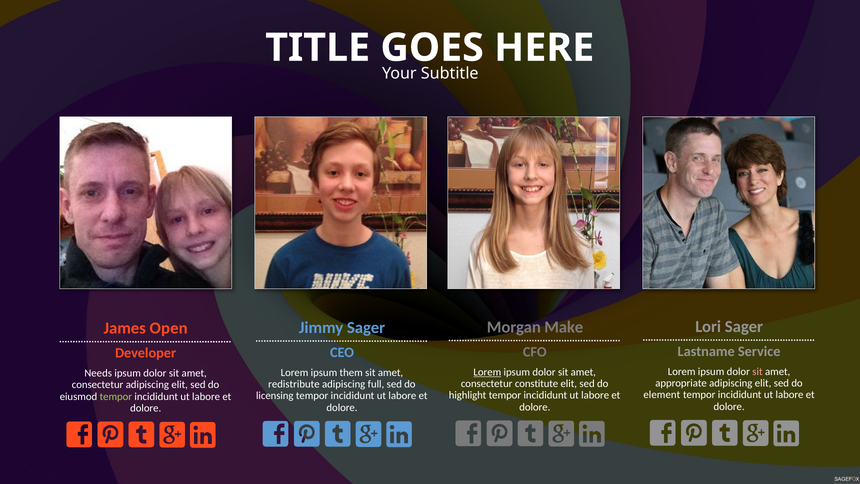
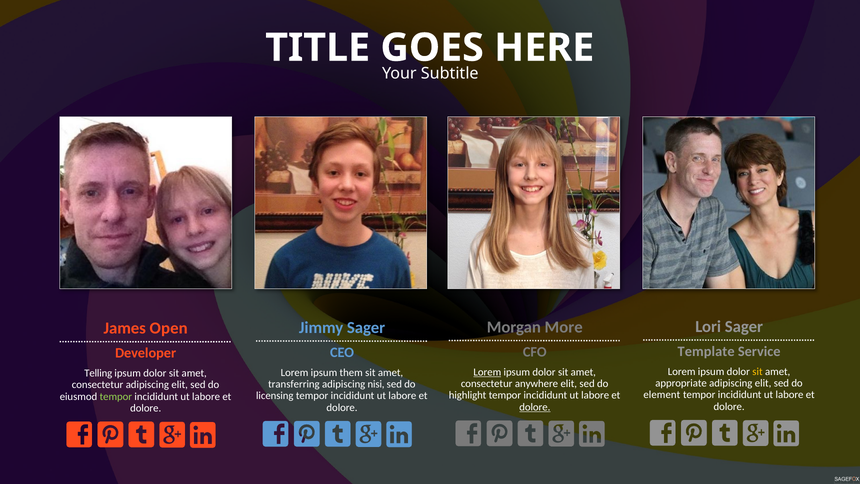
Make: Make -> More (564, 327)
Lastname: Lastname -> Template (706, 351)
sit colour: pink -> yellow (757, 371)
Needs: Needs -> Telling (98, 373)
constitute: constitute -> anywhere (536, 384)
redistribute: redistribute -> transferring (294, 384)
full: full -> nisi (376, 384)
dolore underline: none -> present (535, 407)
